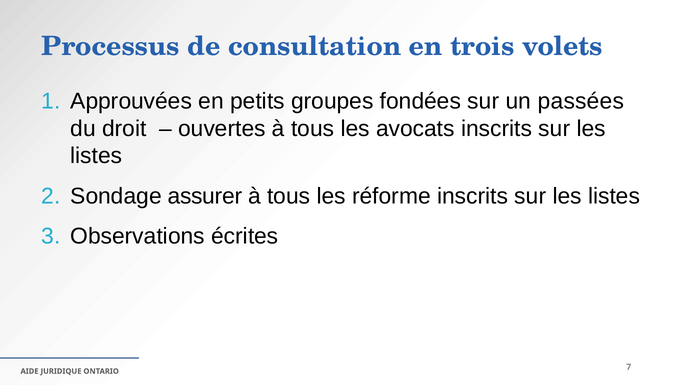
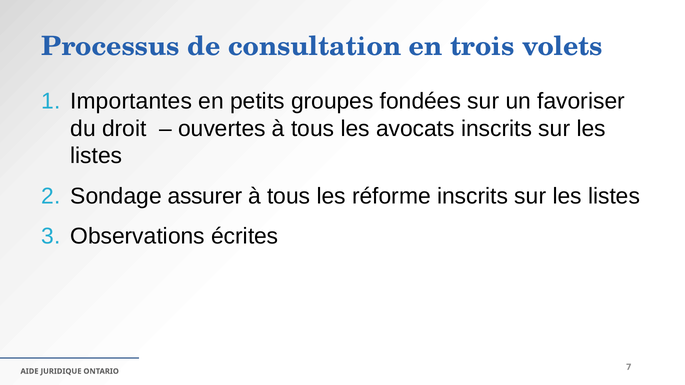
Approuvées: Approuvées -> Importantes (131, 101)
passées: passées -> favoriser (581, 101)
